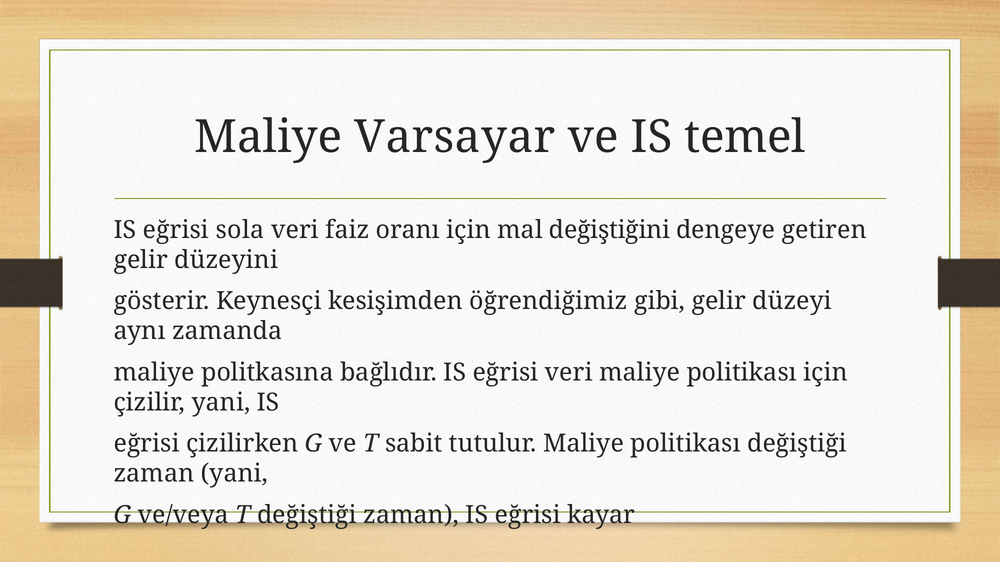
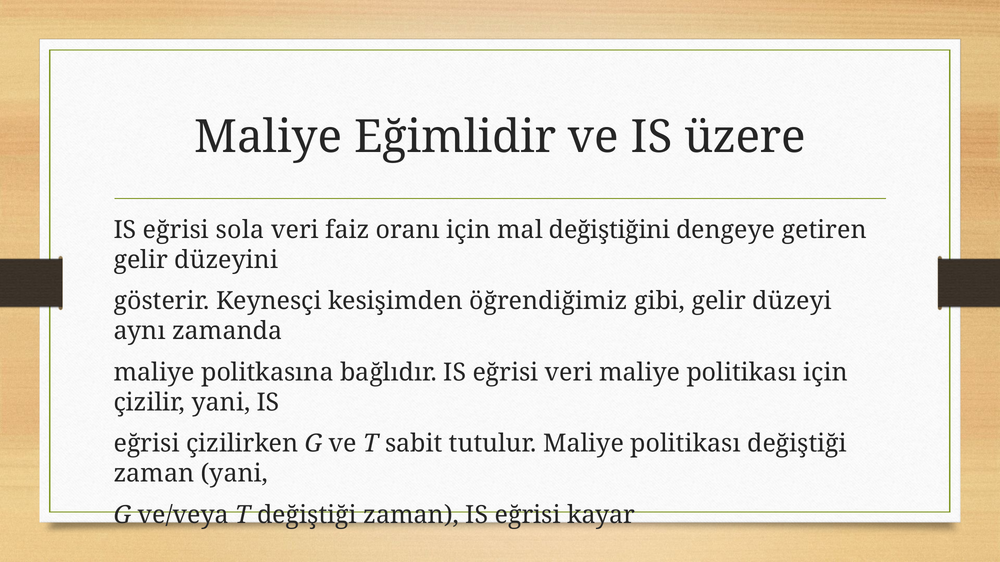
Varsayar: Varsayar -> Eğimlidir (455, 137)
temel: temel -> üzere (745, 137)
